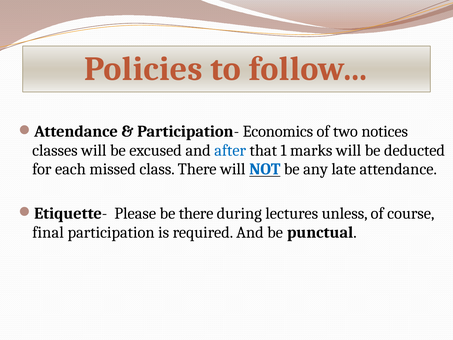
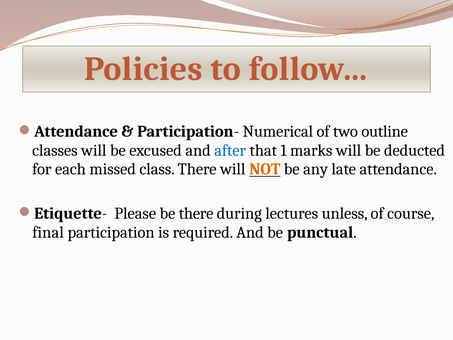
Economics: Economics -> Numerical (278, 132)
notices: notices -> outline (385, 132)
NOT colour: blue -> orange (265, 169)
